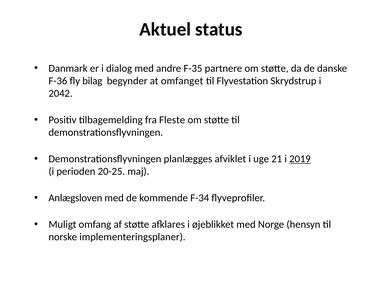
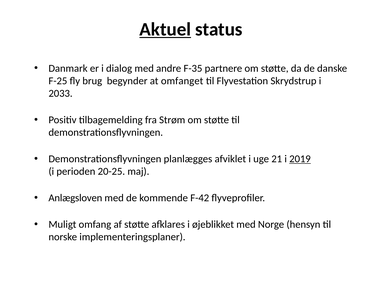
Aktuel underline: none -> present (165, 29)
F-36: F-36 -> F-25 (58, 81)
bilag: bilag -> brug (92, 81)
2042: 2042 -> 2033 (61, 93)
Fleste: Fleste -> Strøm (172, 120)
F-34: F-34 -> F-42 (200, 198)
